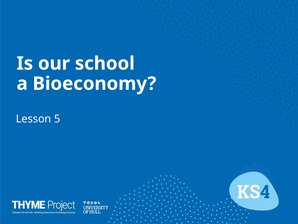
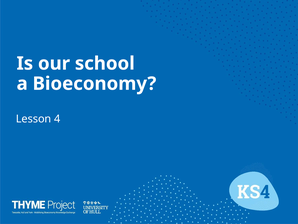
5: 5 -> 4 (57, 119)
